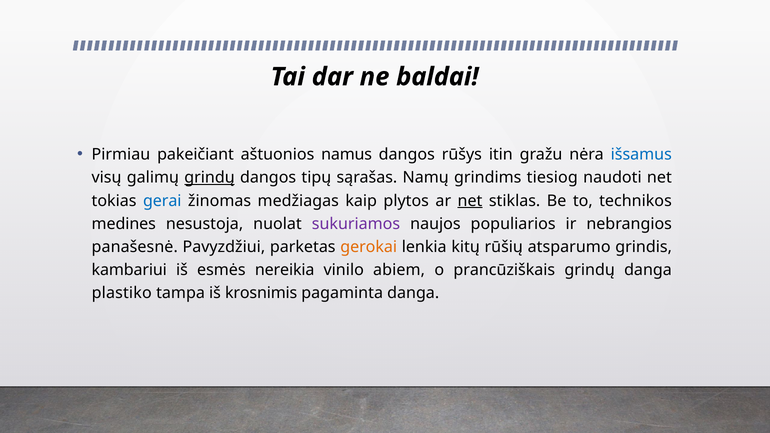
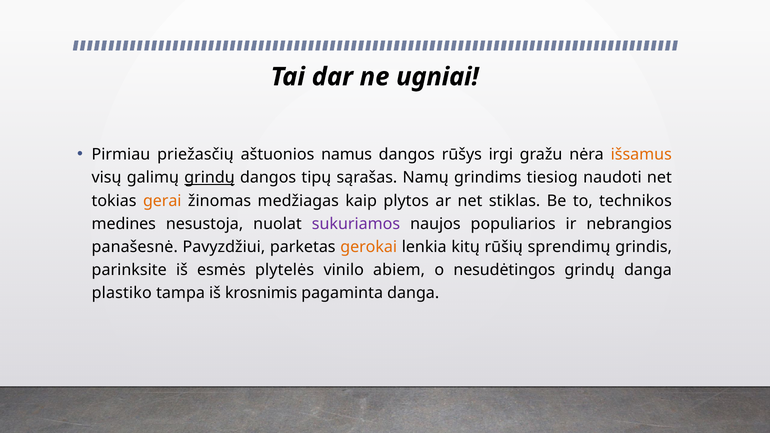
baldai: baldai -> ugniai (437, 77)
pakeičiant: pakeičiant -> priežasčių (195, 155)
itin: itin -> irgi (501, 155)
išsamus colour: blue -> orange (641, 155)
gerai colour: blue -> orange (162, 201)
net underline: present -> none (470, 201)
atsparumo: atsparumo -> sprendimų (569, 247)
kambariui: kambariui -> parinksite (129, 270)
nereikia: nereikia -> plytelės (285, 270)
prancūziškais: prancūziškais -> nesudėtingos (504, 270)
